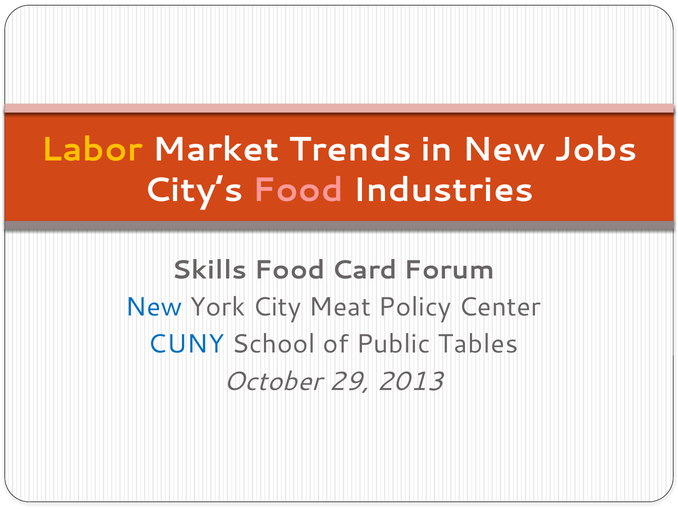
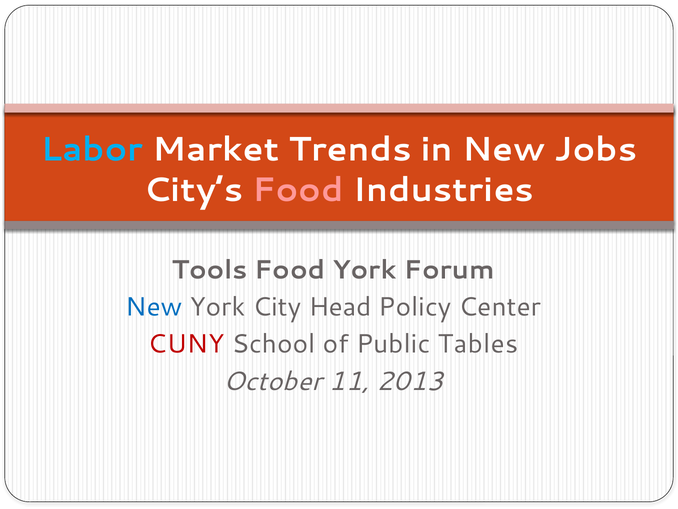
Labor colour: yellow -> light blue (92, 149)
Skills: Skills -> Tools (210, 270)
Food Card: Card -> York (364, 270)
Meat: Meat -> Head (340, 307)
CUNY colour: blue -> red (186, 344)
29: 29 -> 11 (349, 381)
